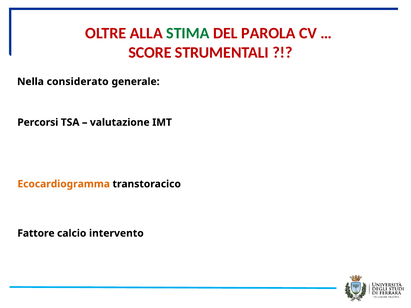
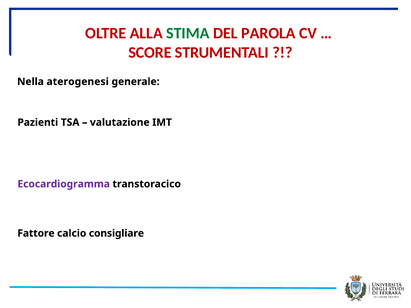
considerato: considerato -> aterogenesi (78, 82)
Percorsi: Percorsi -> Pazienti (38, 122)
Ecocardiogramma colour: orange -> purple (64, 184)
intervento: intervento -> consigliare (116, 233)
